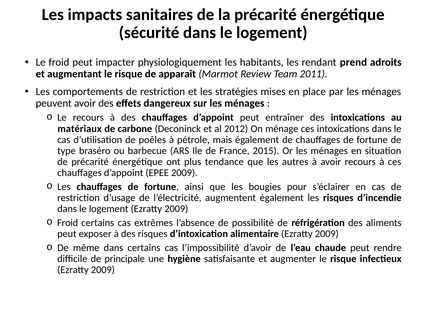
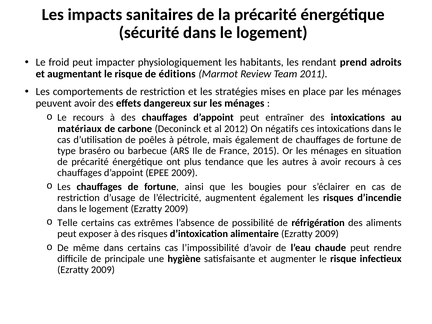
apparaît: apparaît -> éditions (177, 74)
ménage: ménage -> négatifs (282, 129)
Froid: Froid -> Telle (67, 223)
